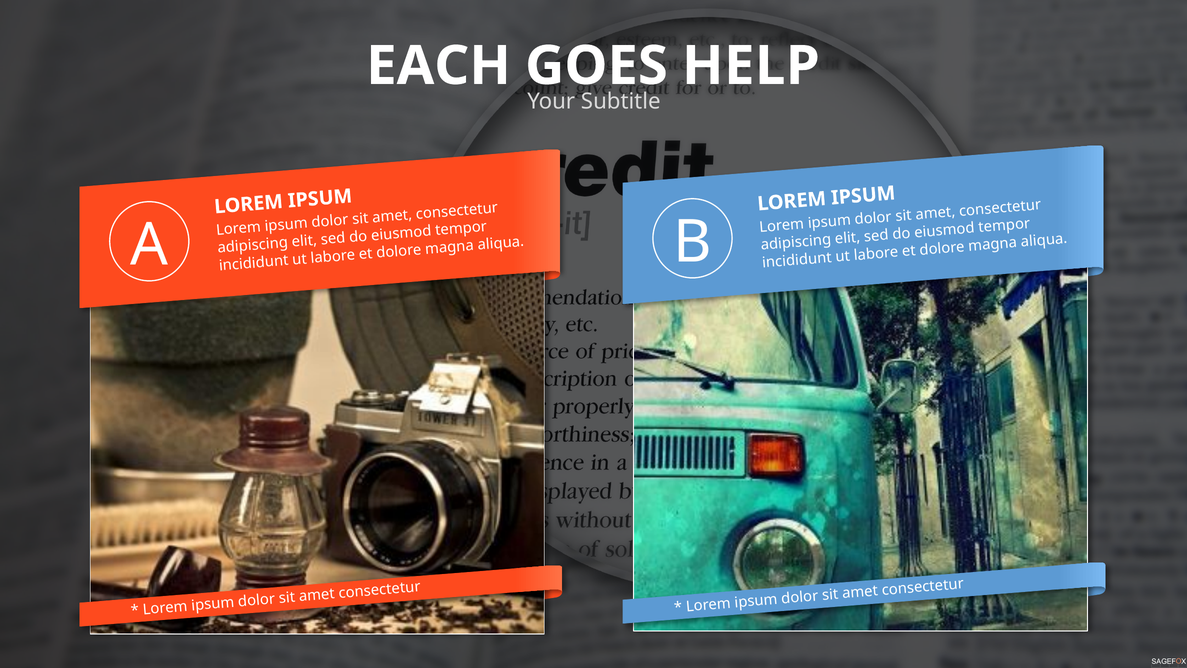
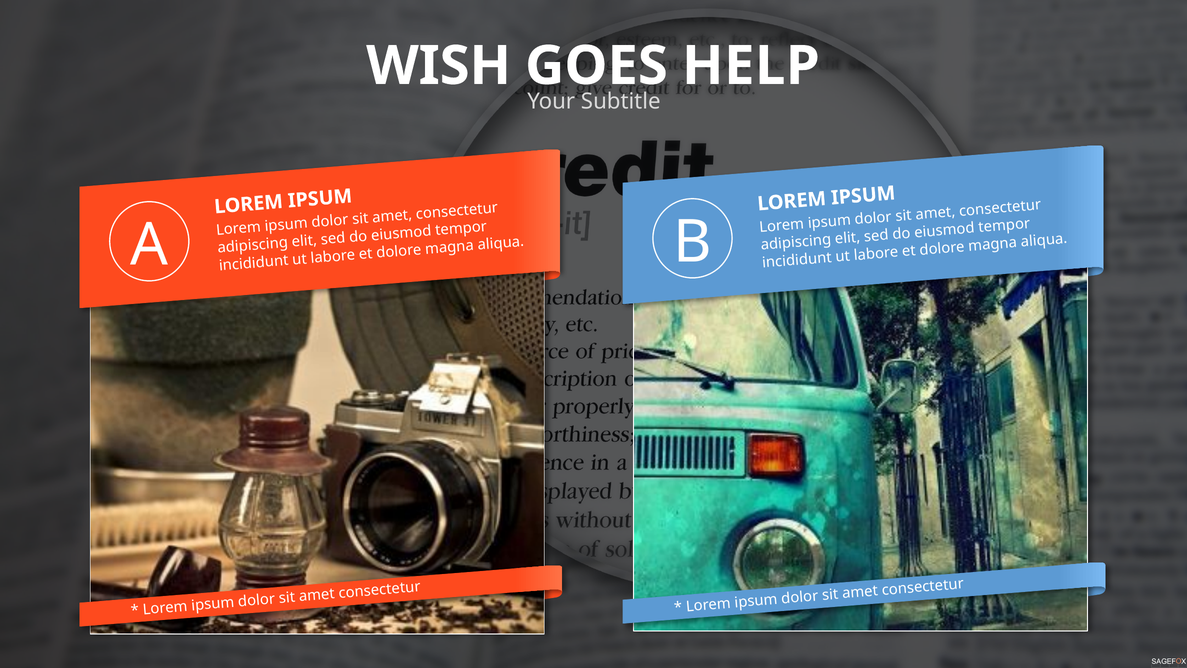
EACH: EACH -> WISH (439, 66)
